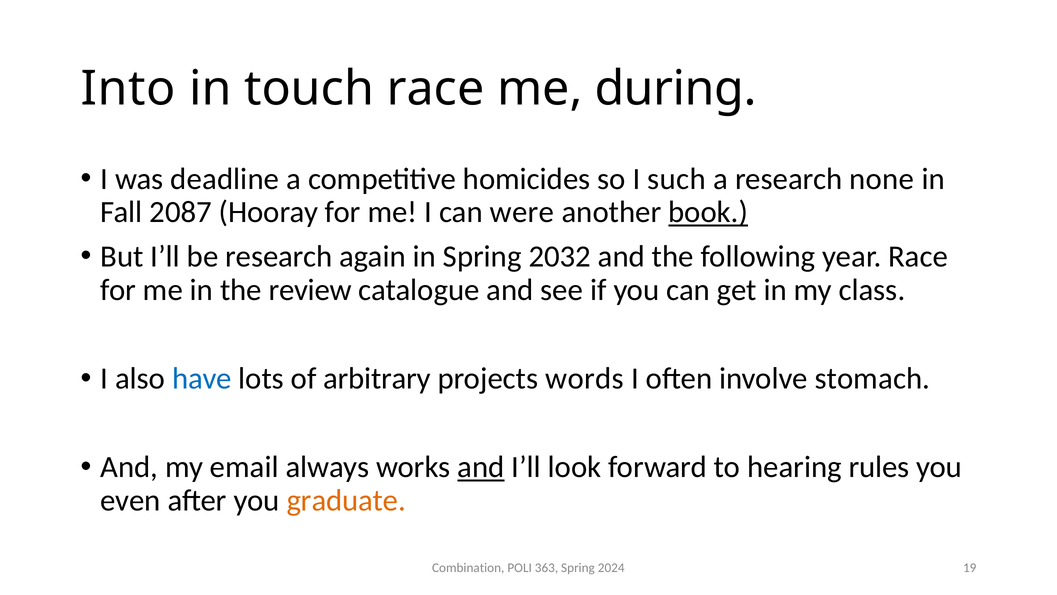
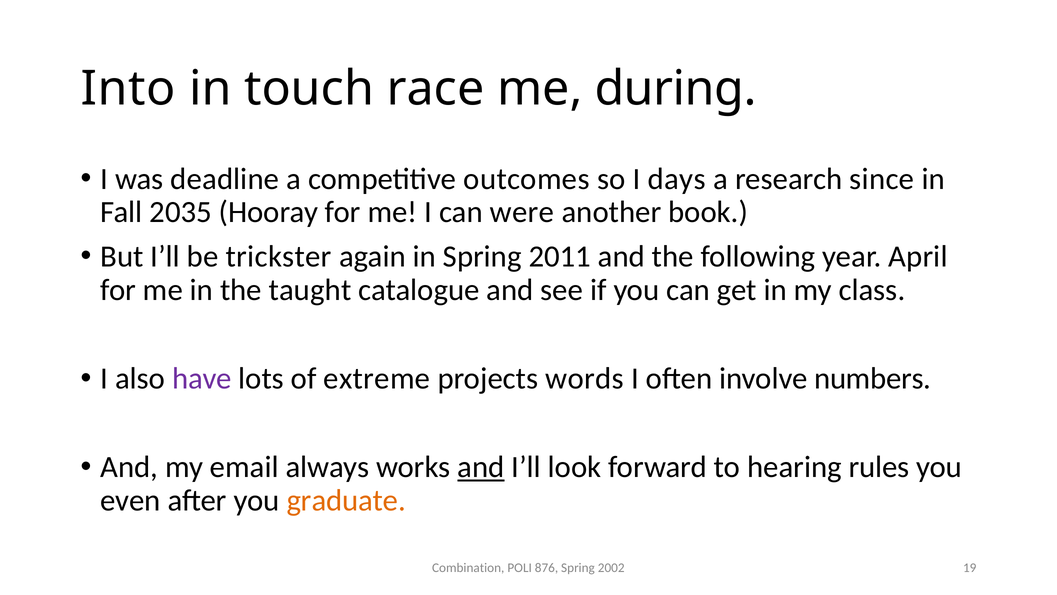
homicides: homicides -> outcomes (527, 179)
such: such -> days (677, 179)
none: none -> since (882, 179)
2087: 2087 -> 2035 (181, 212)
book underline: present -> none (708, 212)
be research: research -> trickster (279, 256)
2032: 2032 -> 2011 (560, 256)
year Race: Race -> April (918, 256)
review: review -> taught (310, 290)
have colour: blue -> purple (202, 378)
arbitrary: arbitrary -> extreme (377, 378)
stomach: stomach -> numbers (873, 378)
363: 363 -> 876 (547, 568)
2024: 2024 -> 2002 (611, 568)
